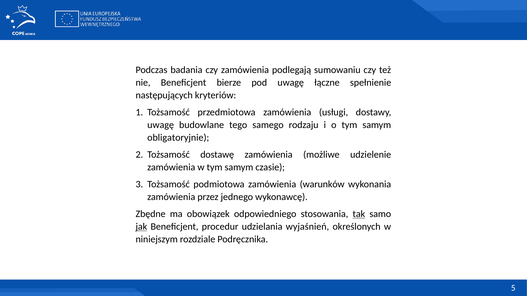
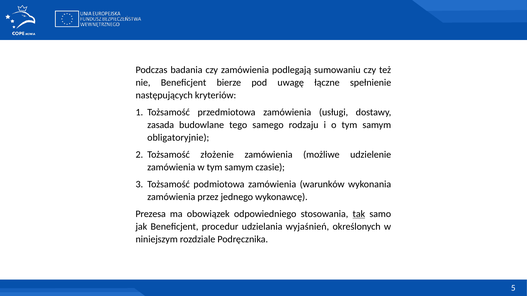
uwagę: uwagę -> zasada (161, 125)
dostawę: dostawę -> złożenie (217, 155)
Zbędne: Zbędne -> Prezesa (151, 214)
jak underline: present -> none (141, 227)
